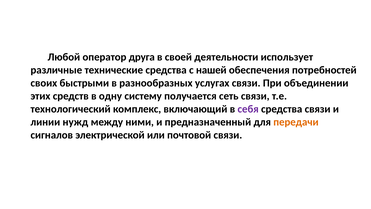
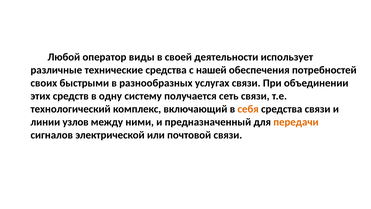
друга: друга -> виды (142, 57)
себя colour: purple -> orange (248, 109)
нужд: нужд -> узлов (76, 122)
